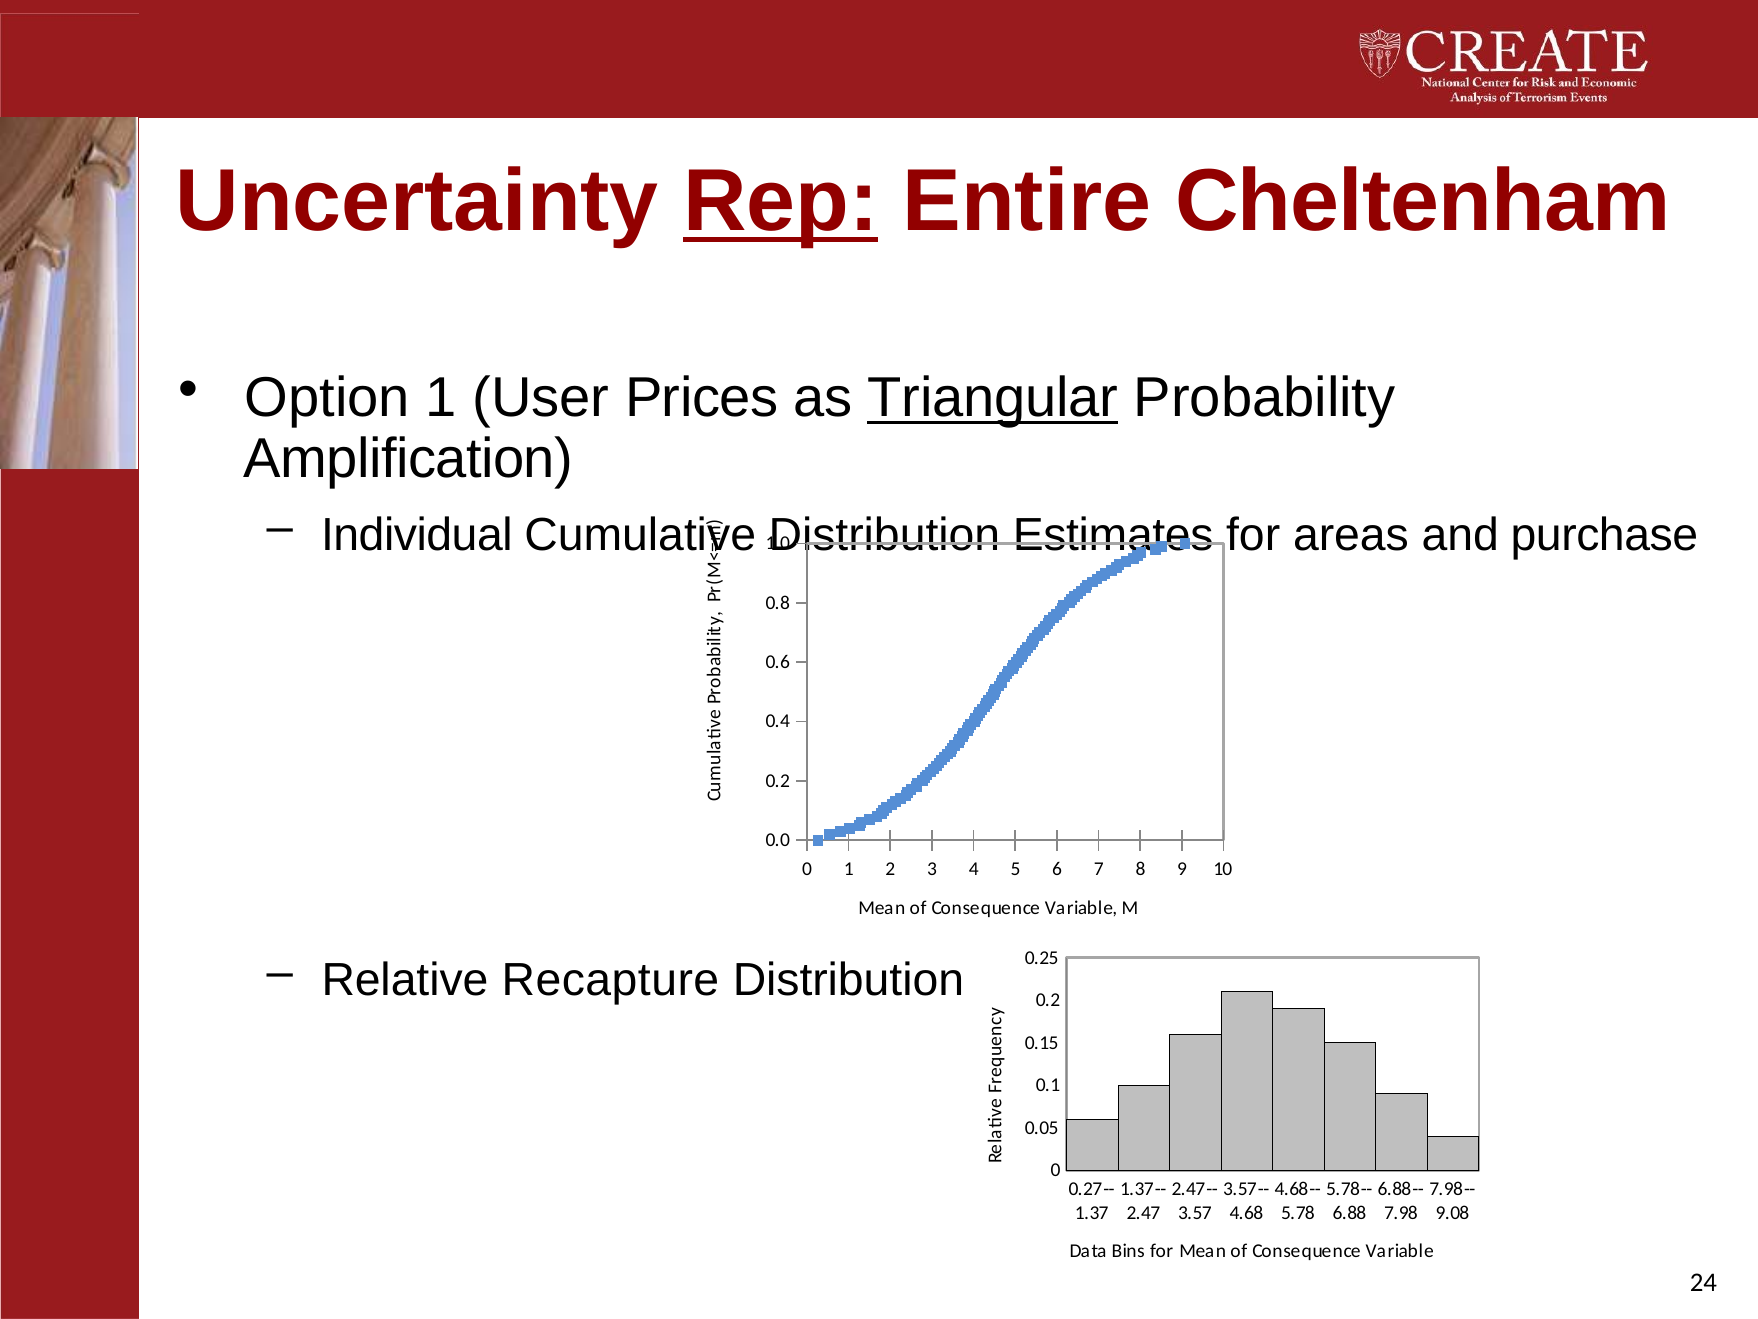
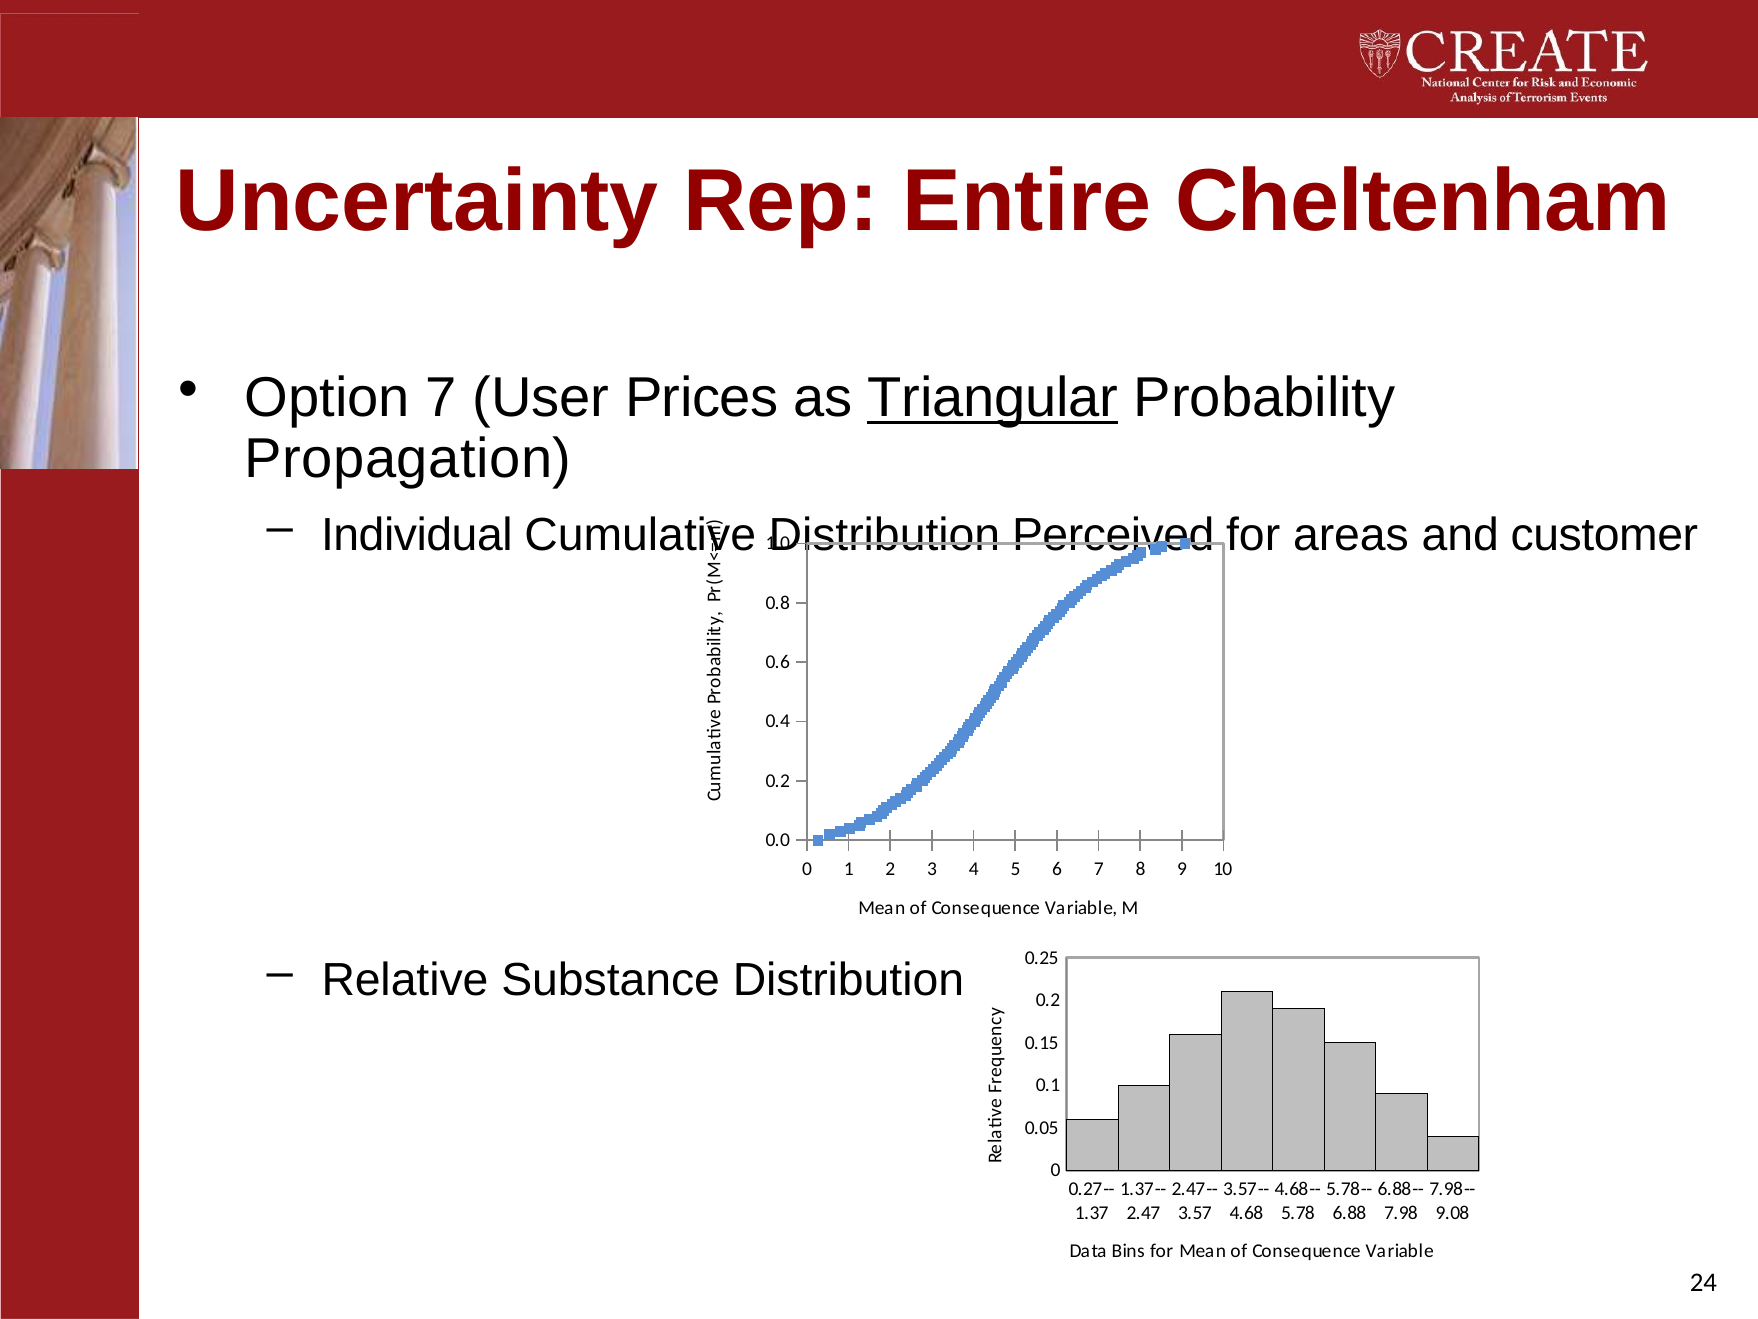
Rep underline: present -> none (781, 201)
Option 1: 1 -> 7 (441, 398)
Amplification: Amplification -> Propagation (408, 459)
Estimates: Estimates -> Perceived (1113, 535)
purchase: purchase -> customer (1604, 535)
Recapture: Recapture -> Substance (611, 980)
